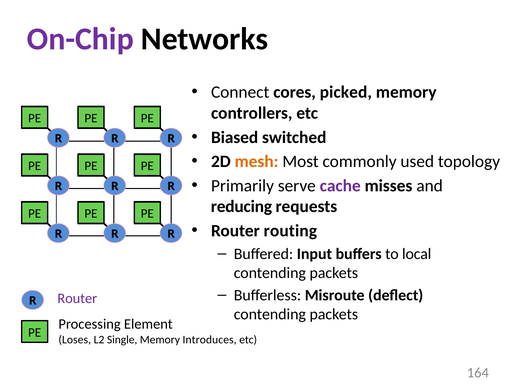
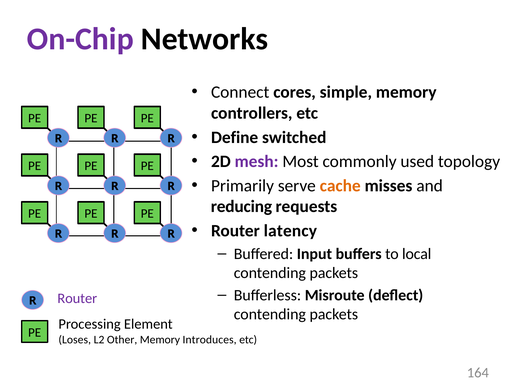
picked: picked -> simple (346, 92)
Biased: Biased -> Define (235, 137)
mesh colour: orange -> purple (257, 162)
cache colour: purple -> orange (340, 186)
routing: routing -> latency (290, 231)
Single: Single -> Other (122, 340)
